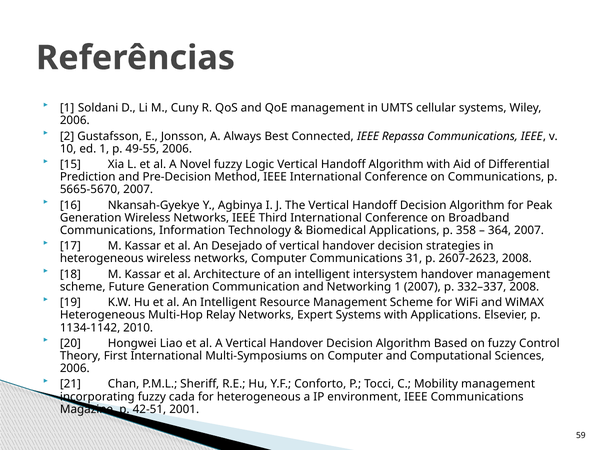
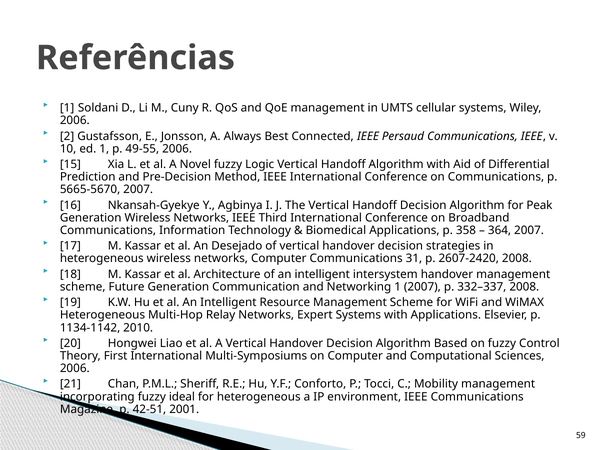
Repassa: Repassa -> Persaud (403, 136)
2607-2623: 2607-2623 -> 2607-2420 (469, 259)
cada: cada -> ideal (182, 397)
